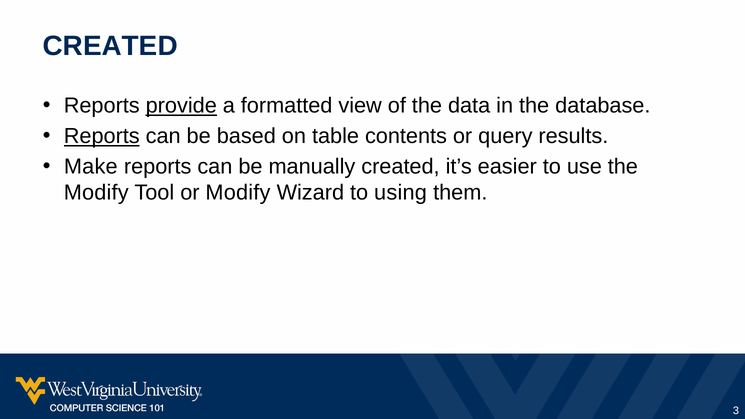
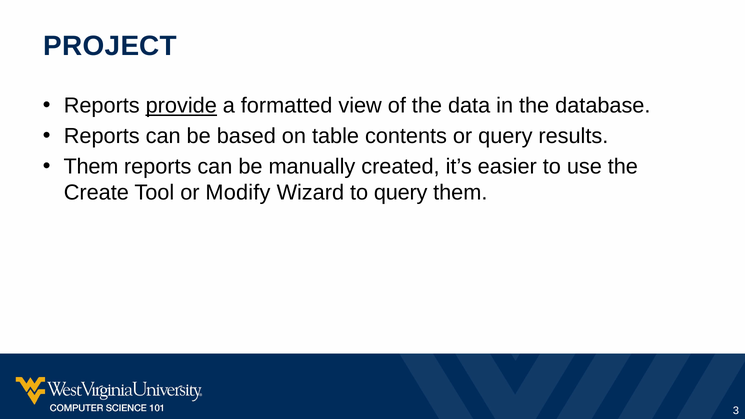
CREATED: CREATED -> PROJECT (110, 46)
Reports underline: present -> none (102, 136)
Make: Make -> Them (91, 167)
Modify: Modify -> Create (96, 193)
to using: using -> query (401, 193)
